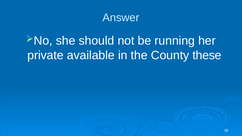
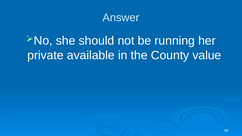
these: these -> value (207, 55)
